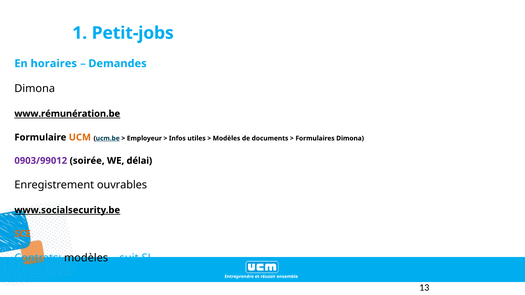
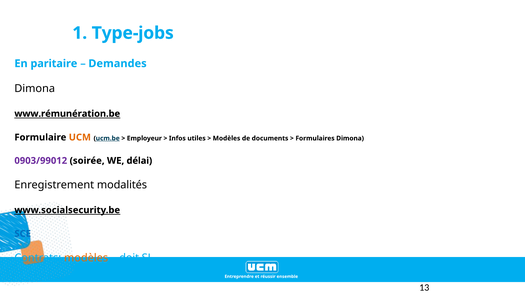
Petit-jobs: Petit-jobs -> Type-jobs (133, 33)
horaires: horaires -> paritaire (54, 64)
ouvrables: ouvrables -> modalités (122, 185)
SCE colour: orange -> blue (23, 234)
modèles colour: black -> orange (86, 258)
suit: suit -> doit (129, 258)
